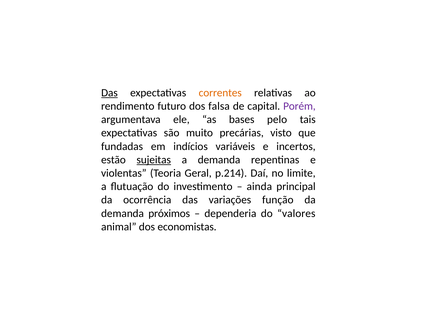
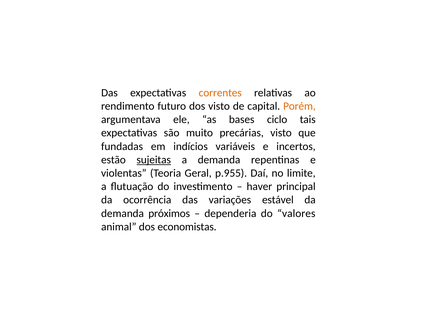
Das underline: present -> none (109, 93)
dos falsa: falsa -> visto (219, 106)
Porém colour: purple -> orange (299, 106)
pelo: pelo -> ciclo (277, 120)
p.214: p.214 -> p.955 (231, 173)
ainda: ainda -> haver (259, 187)
função: função -> estável (278, 200)
